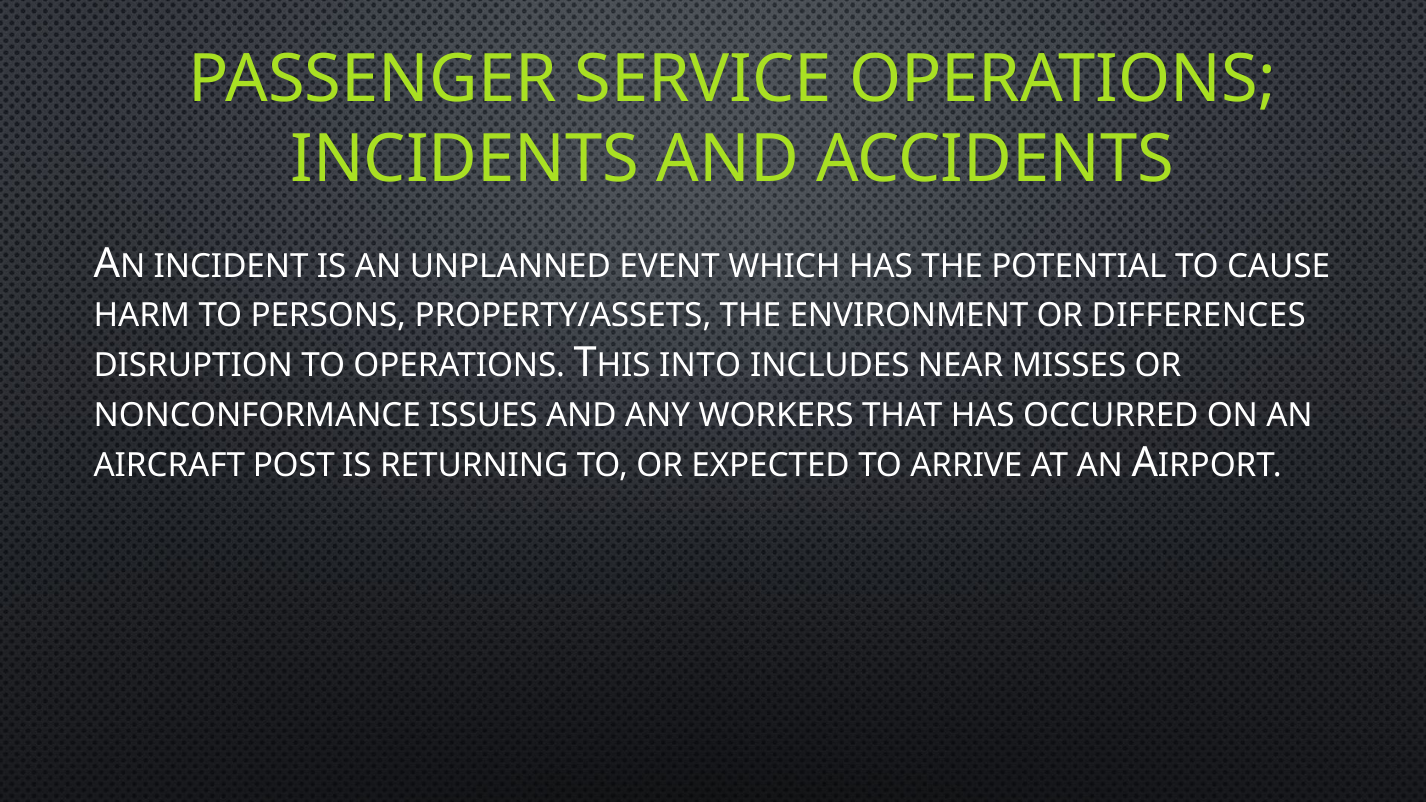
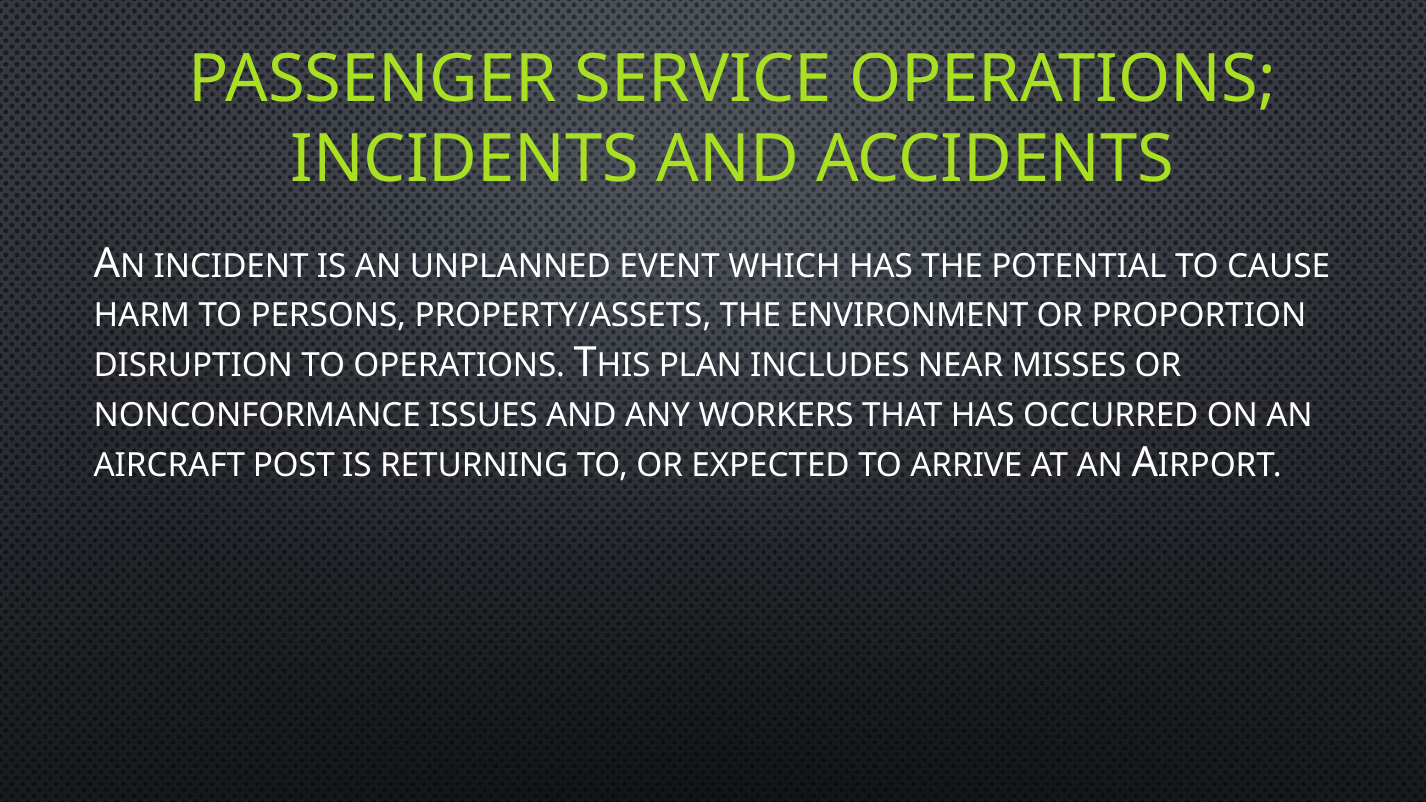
DIFFERENCES: DIFFERENCES -> PROPORTION (1199, 316)
INTO: INTO -> PLAN (700, 366)
